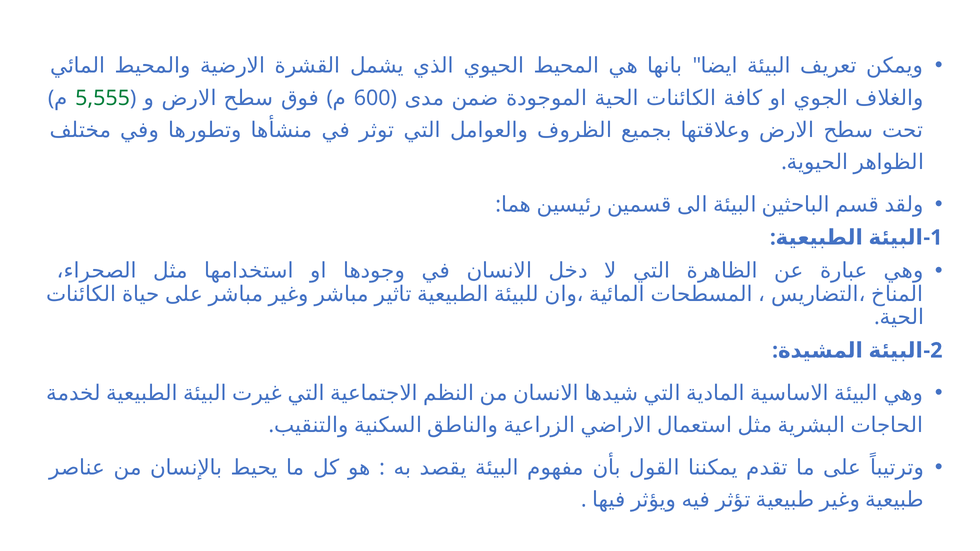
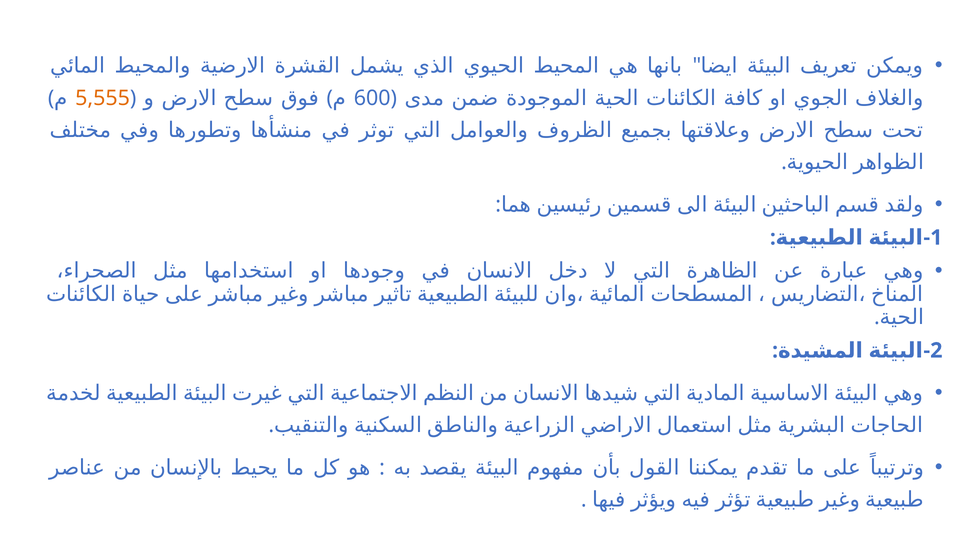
5,555 colour: green -> orange (103, 98)
